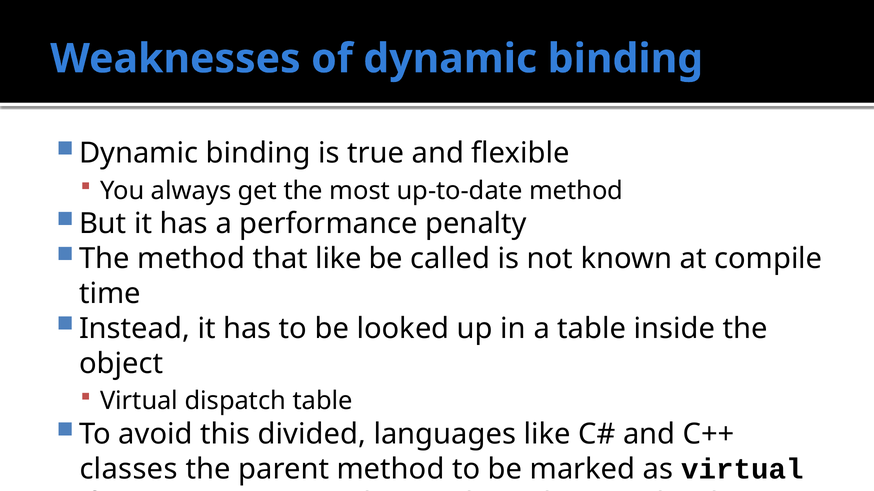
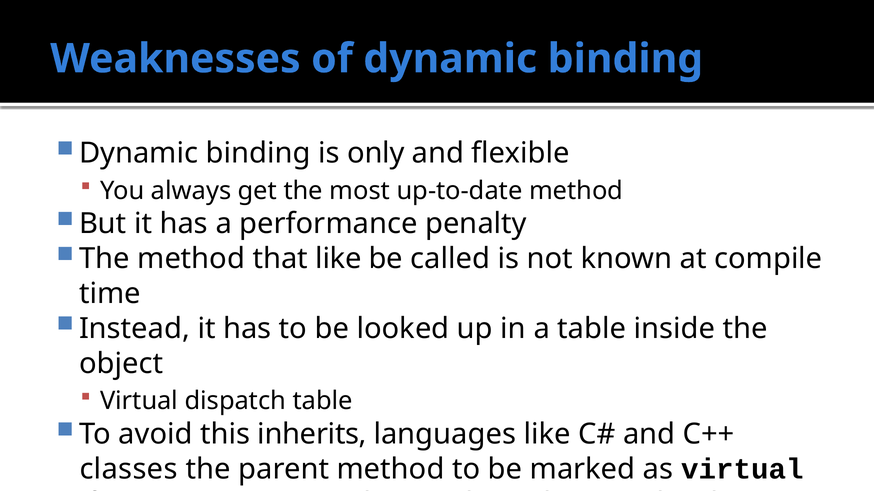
true: true -> only (376, 153)
divided: divided -> inherits (312, 435)
